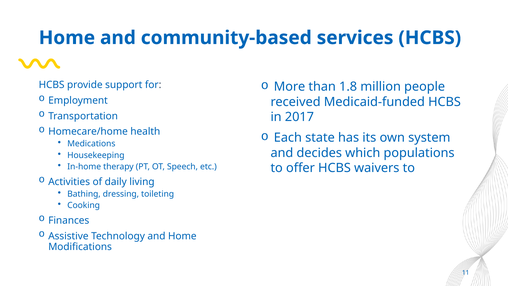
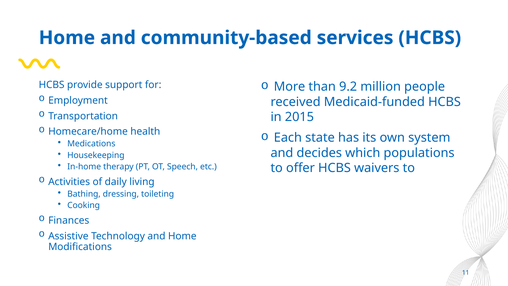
1.8: 1.8 -> 9.2 (348, 86)
2017: 2017 -> 2015 (299, 117)
